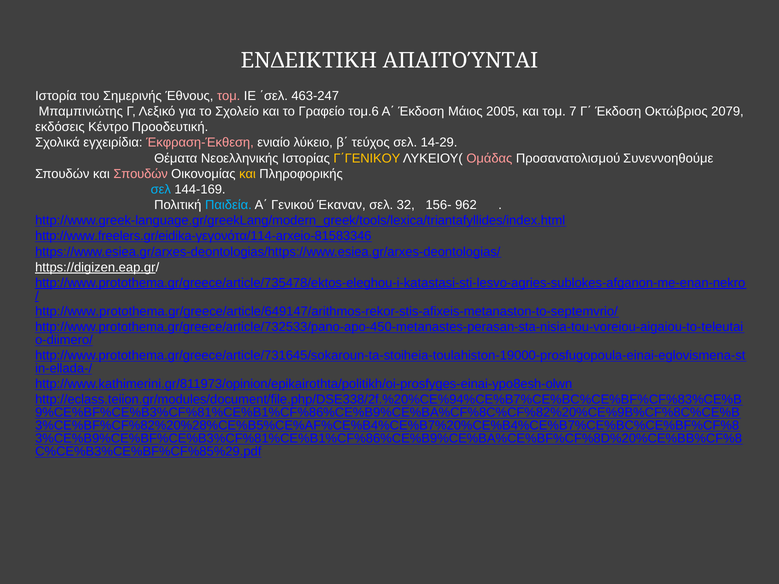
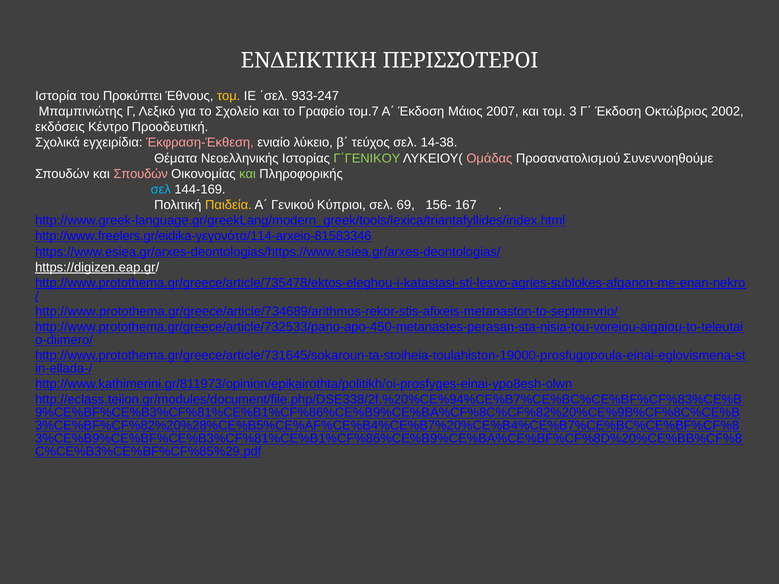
ΑΠΑΙΤΟΎΝΤΑΙ: ΑΠΑΙΤΟΎΝΤΑΙ -> ΠΕΡΙΣΣΌΤΕΡΟΙ (461, 61)
Σημερινής: Σημερινής -> Προκύπτει (133, 96)
τομ colour: pink -> yellow (229, 96)
463-247: 463-247 -> 933-247 (315, 96)
τομ.6: τομ.6 -> τομ.7 (364, 112)
2005: 2005 -> 2007 (502, 112)
7: 7 -> 3 (573, 112)
2079: 2079 -> 2002 (727, 112)
14-29: 14-29 -> 14-38 (439, 143)
Γ΄ΓΕΝΙΚΟΥ colour: yellow -> light green (367, 158)
και colour: yellow -> light green (247, 174)
Παιδεία colour: light blue -> yellow (228, 205)
Έκαναν: Έκαναν -> Κύπριοι (341, 205)
32: 32 -> 69 (406, 205)
962: 962 -> 167 (466, 205)
http://www.protothema.gr/greece/article/649147/arithmos-rekor-stis-afixeis-metanaston-to-septemvrio/: http://www.protothema.gr/greece/article/649147/arithmos-rekor-stis-afixeis-metanaston-to-septemvrio/ -> http://www.protothema.gr/greece/article/734689/arithmos-rekor-stis-afixeis-metanaston-to-septemvrio/ (327, 312)
